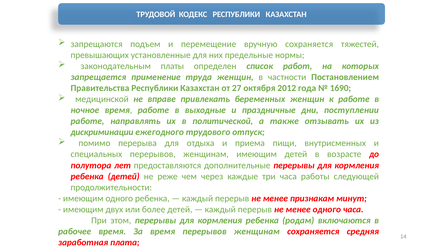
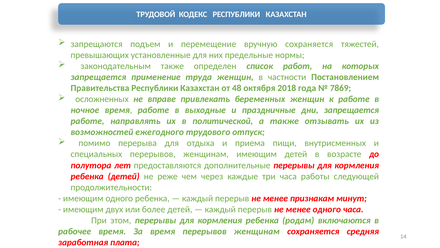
законодательным платы: платы -> также (172, 66)
27: 27 -> 48 (237, 88)
2012: 2012 -> 2018 (287, 88)
1690: 1690 -> 7869 (340, 88)
медицинской: медицинской -> осложненных (102, 99)
дни поступлении: поступлении -> запрещается (351, 110)
дискриминации: дискриминации -> возможностей (102, 132)
